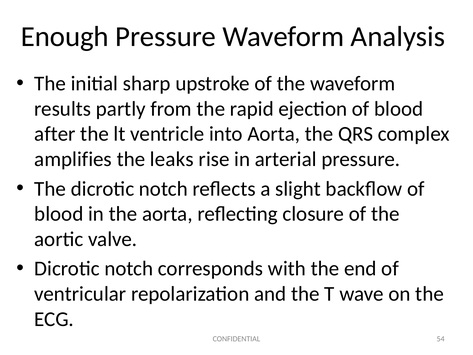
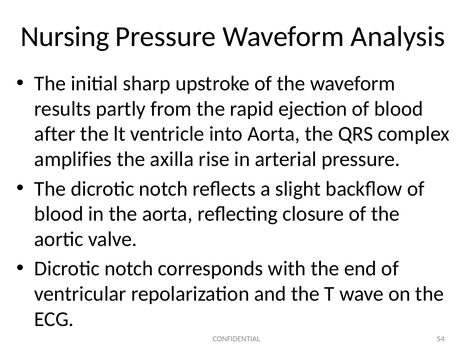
Enough: Enough -> Nursing (65, 37)
leaks: leaks -> axilla (172, 159)
